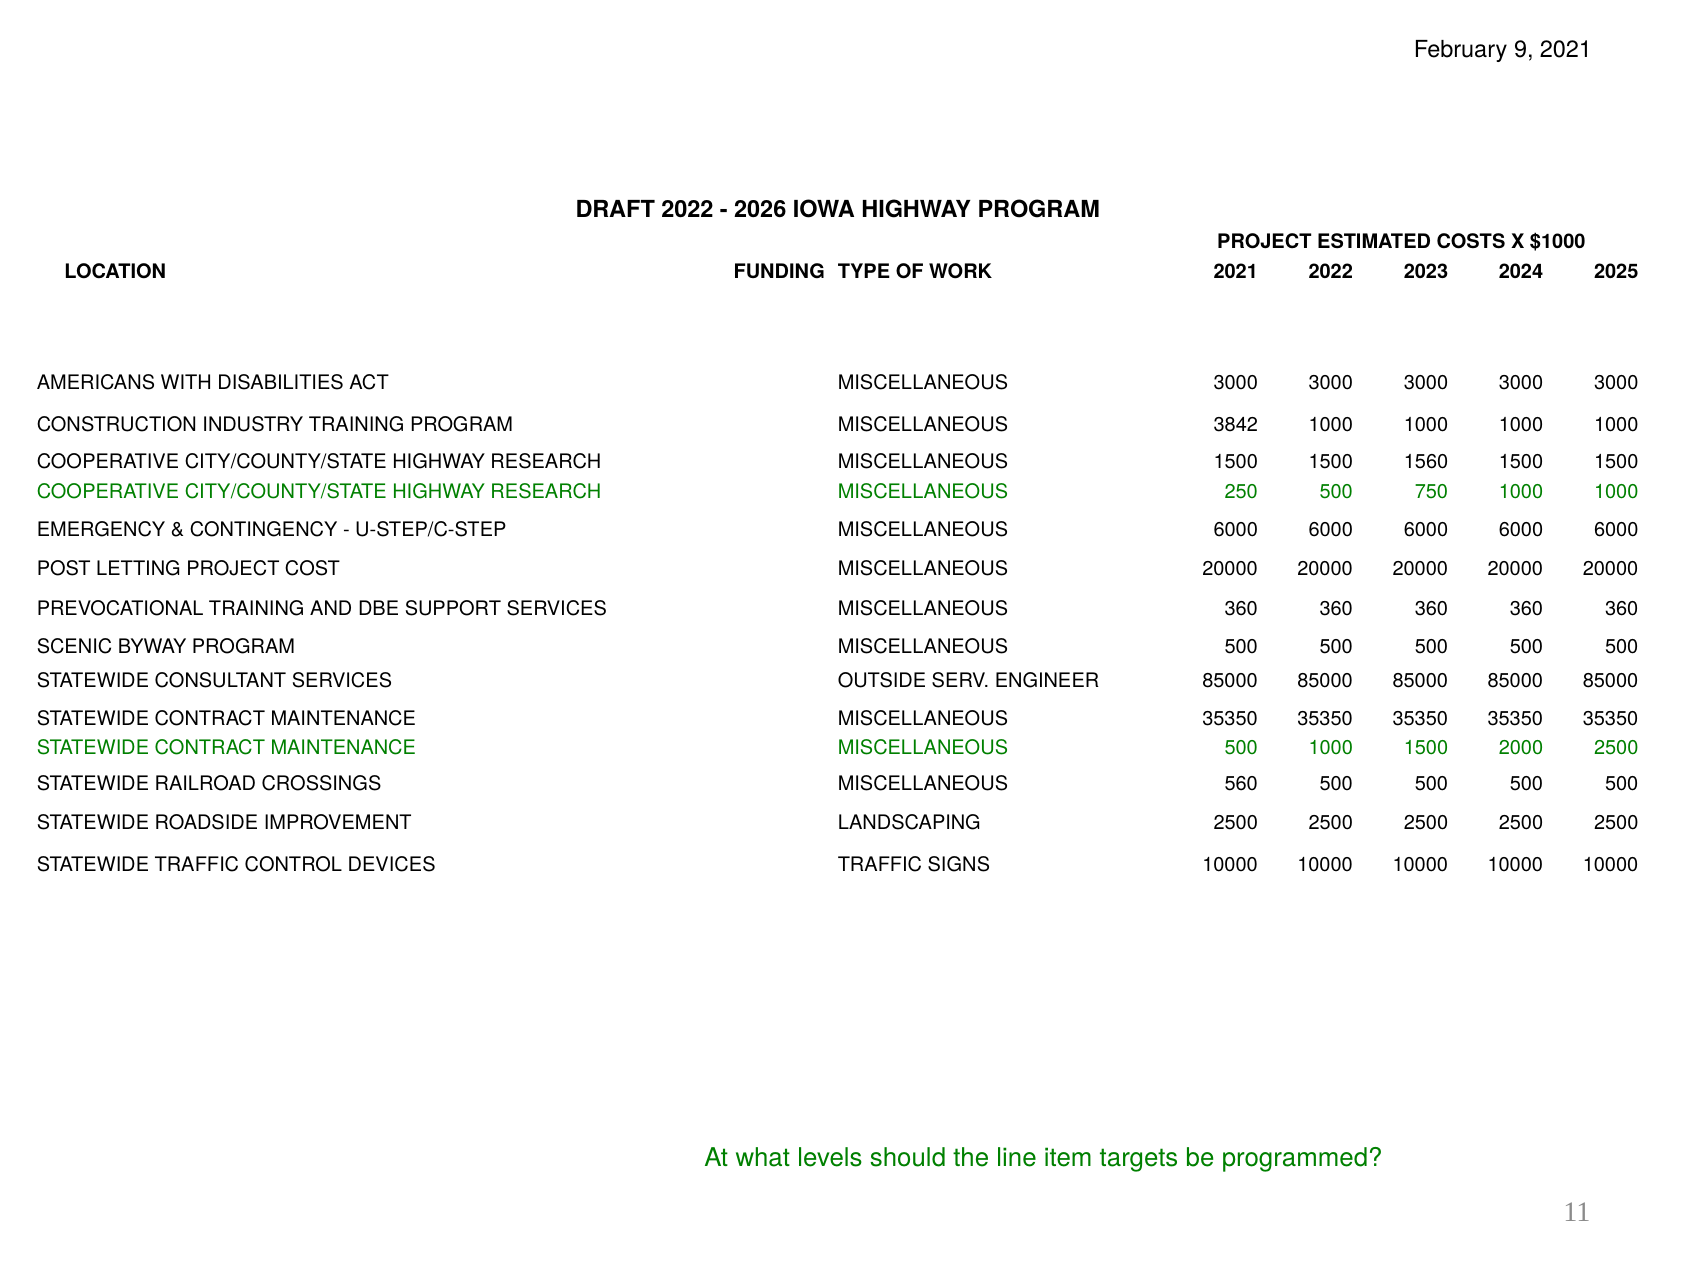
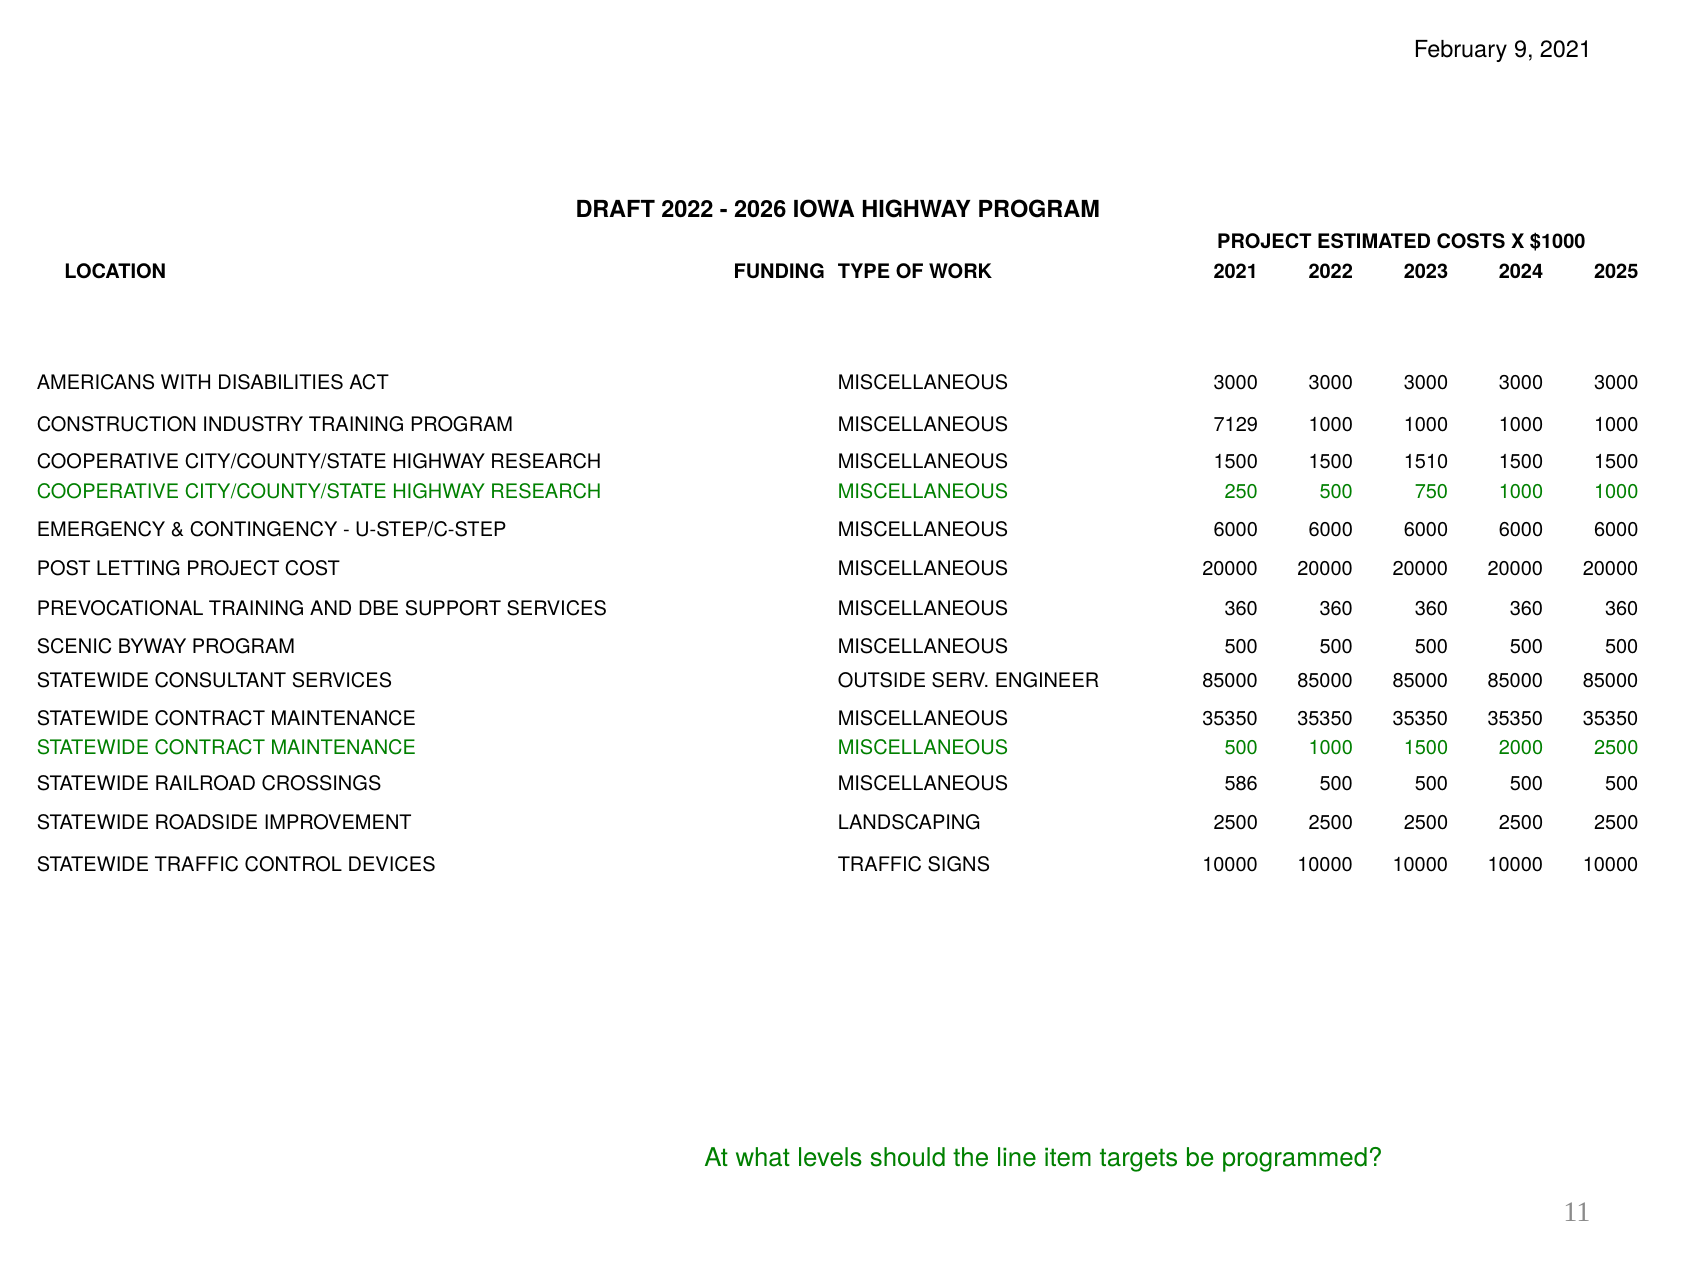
3842: 3842 -> 7129 (1236, 425)
1560: 1560 -> 1510 (1426, 462)
560: 560 -> 586 (1241, 784)
